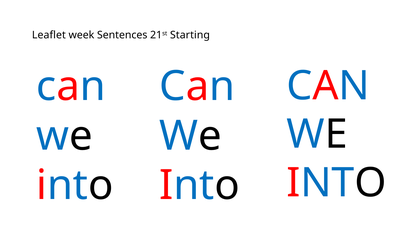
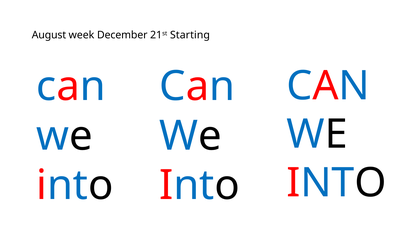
Leaflet: Leaflet -> August (49, 35)
Sentences: Sentences -> December (122, 35)
